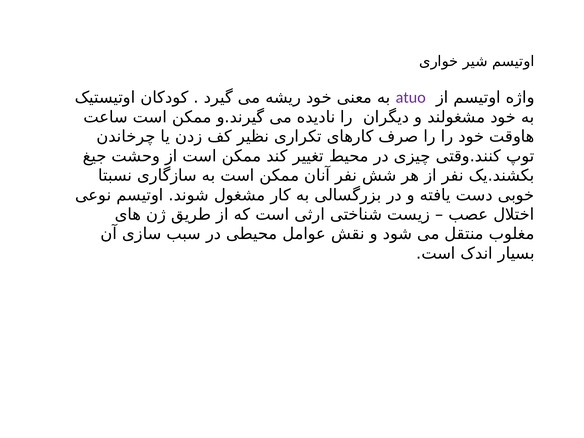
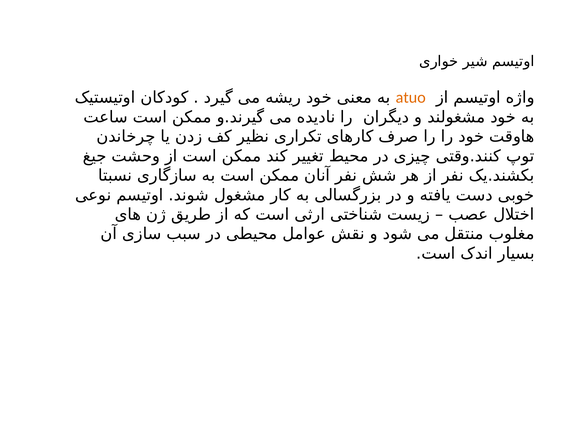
atuo colour: purple -> orange (411, 98)
